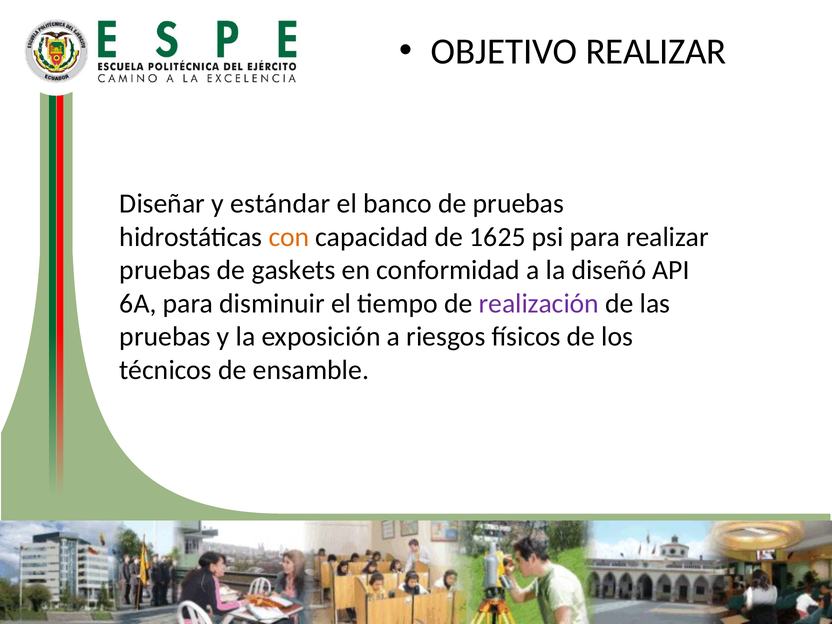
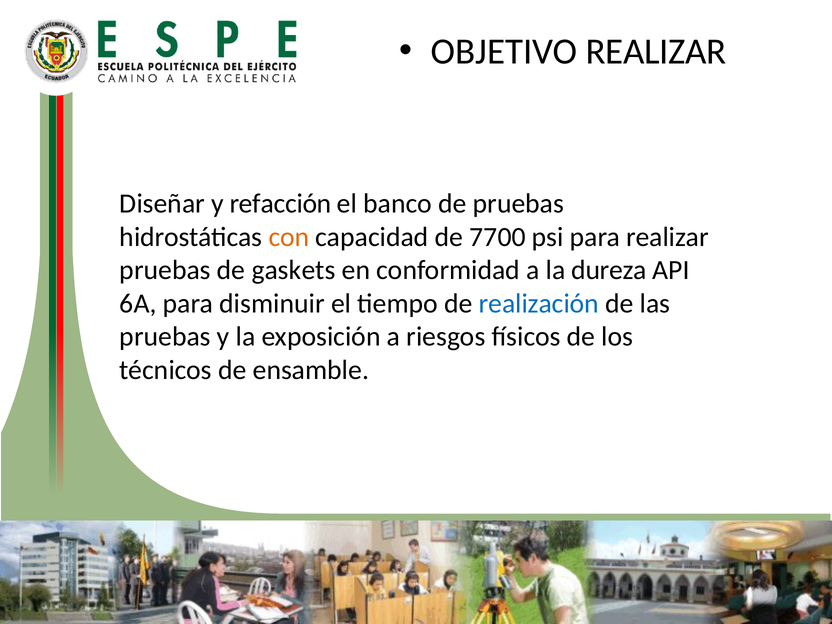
estándar: estándar -> refacción (281, 204)
1625: 1625 -> 7700 (498, 237)
diseñó: diseñó -> dureza (609, 270)
realización colour: purple -> blue (539, 303)
